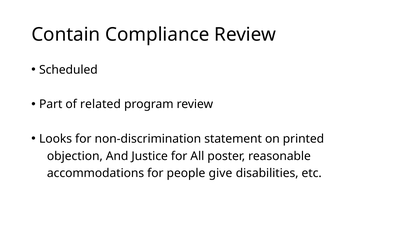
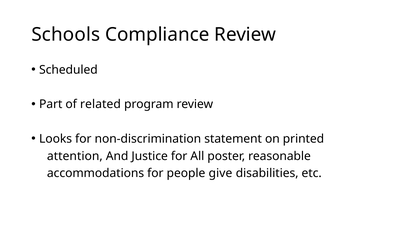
Contain: Contain -> Schools (66, 35)
objection: objection -> attention (75, 156)
